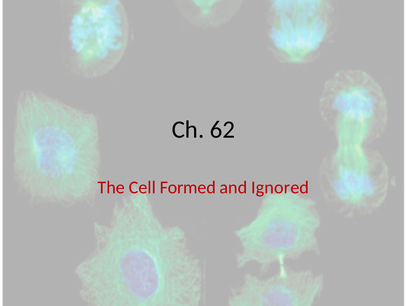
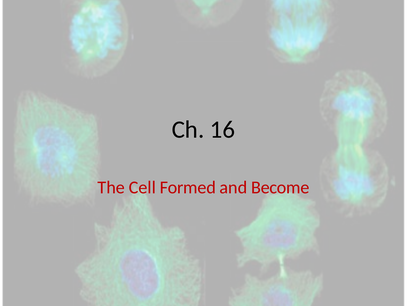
62: 62 -> 16 (223, 129)
Ignored: Ignored -> Become (280, 187)
